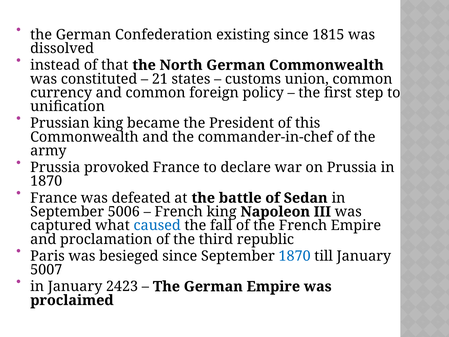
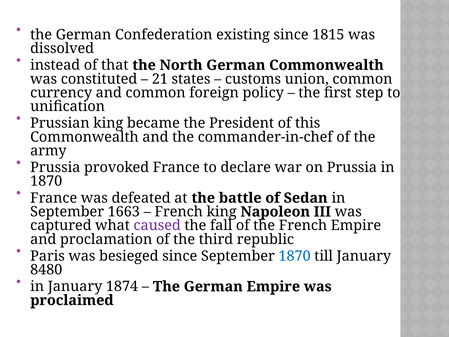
5006: 5006 -> 1663 (124, 212)
caused colour: blue -> purple (157, 225)
5007: 5007 -> 8480 (46, 270)
2423: 2423 -> 1874 (122, 286)
